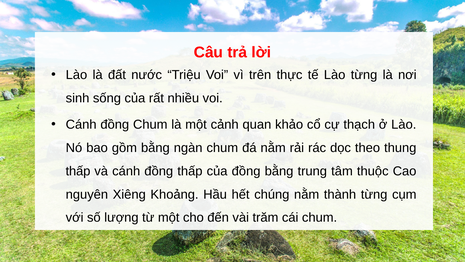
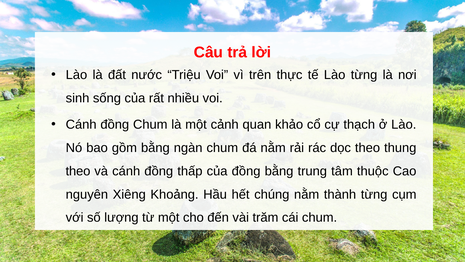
thấp: thấp -> theo (78, 171)
